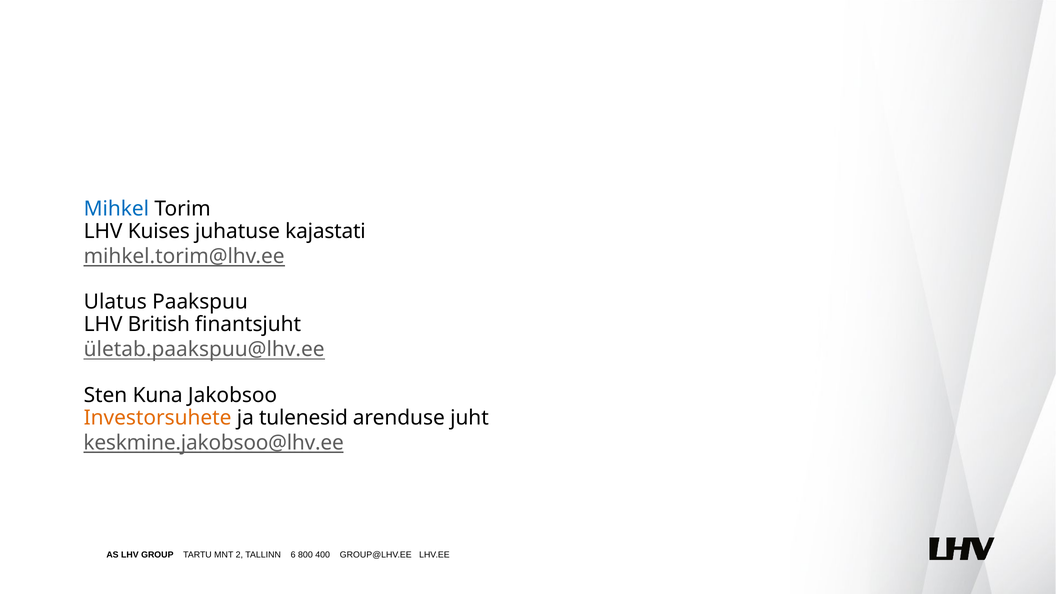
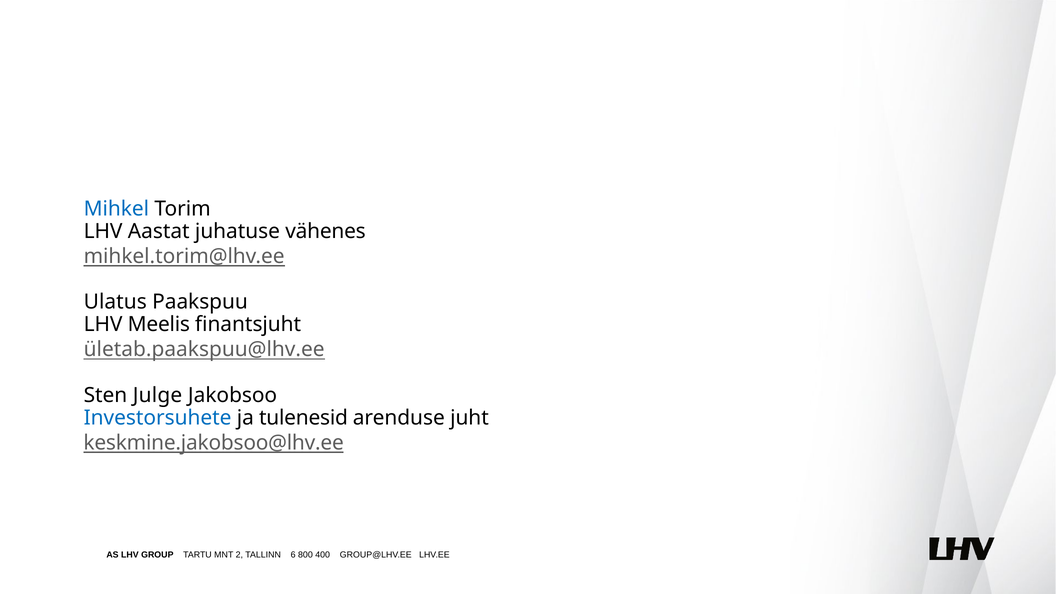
Kuises: Kuises -> Aastat (159, 231)
kajastati: kajastati -> vähenes (326, 231)
British: British -> Meelis (159, 325)
Kuna: Kuna -> Julge (157, 395)
Investorsuhete colour: orange -> blue (158, 418)
